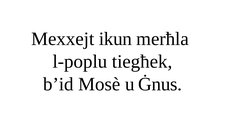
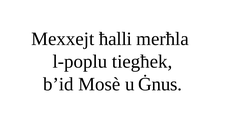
ikun: ikun -> ħalli (115, 39)
